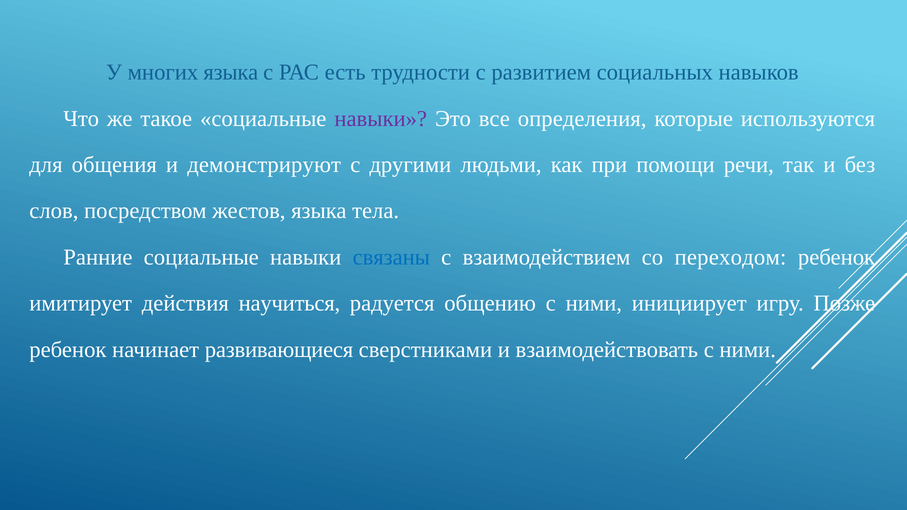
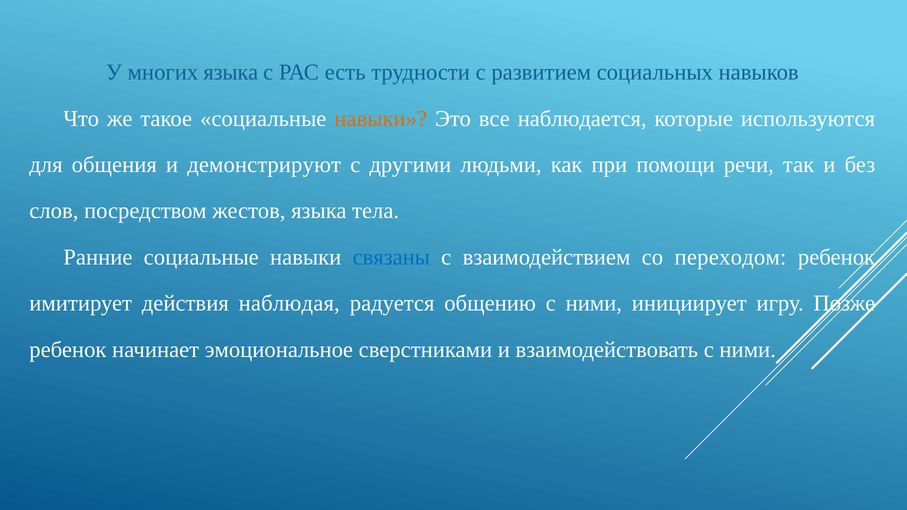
навыки colour: purple -> orange (381, 119)
определения: определения -> наблюдается (582, 119)
научиться: научиться -> наблюдая (289, 304)
развивающиеся: развивающиеся -> эмоциональное (279, 350)
